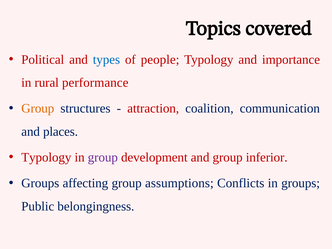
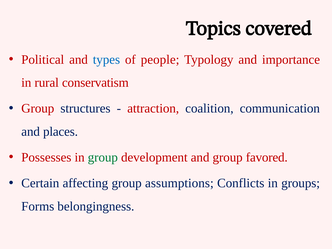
performance: performance -> conservatism (95, 83)
Group colour: orange -> red (38, 108)
Typology: Typology -> Possesses (46, 157)
group colour: purple -> green (103, 157)
inferior: inferior -> favored (267, 157)
Groups: Groups -> Certain (40, 183)
Public: Public -> Forms (38, 206)
